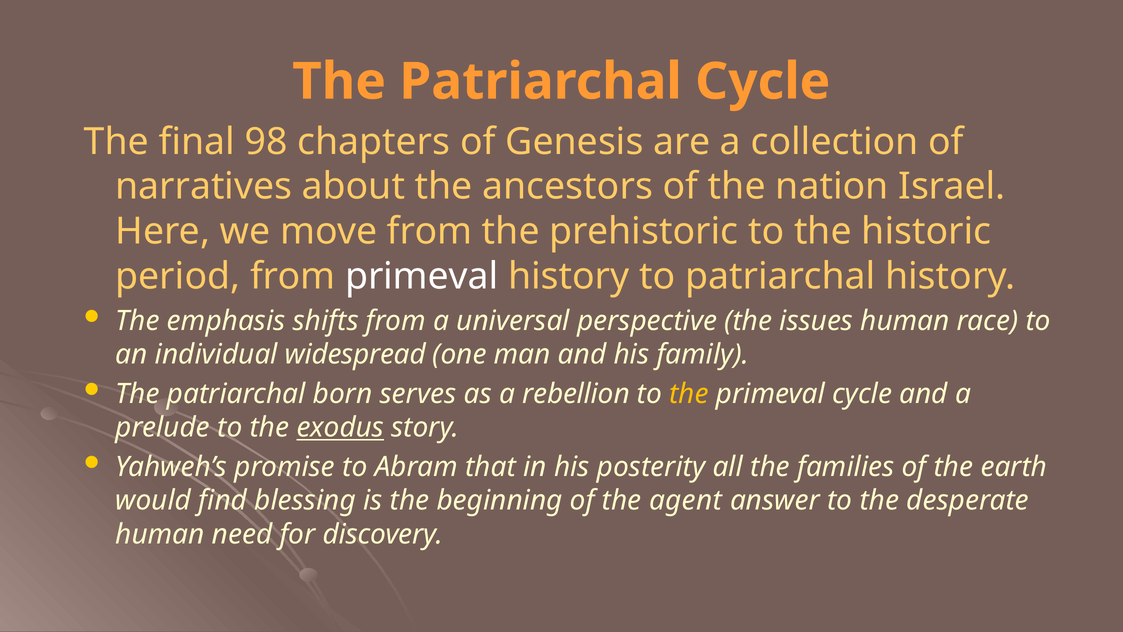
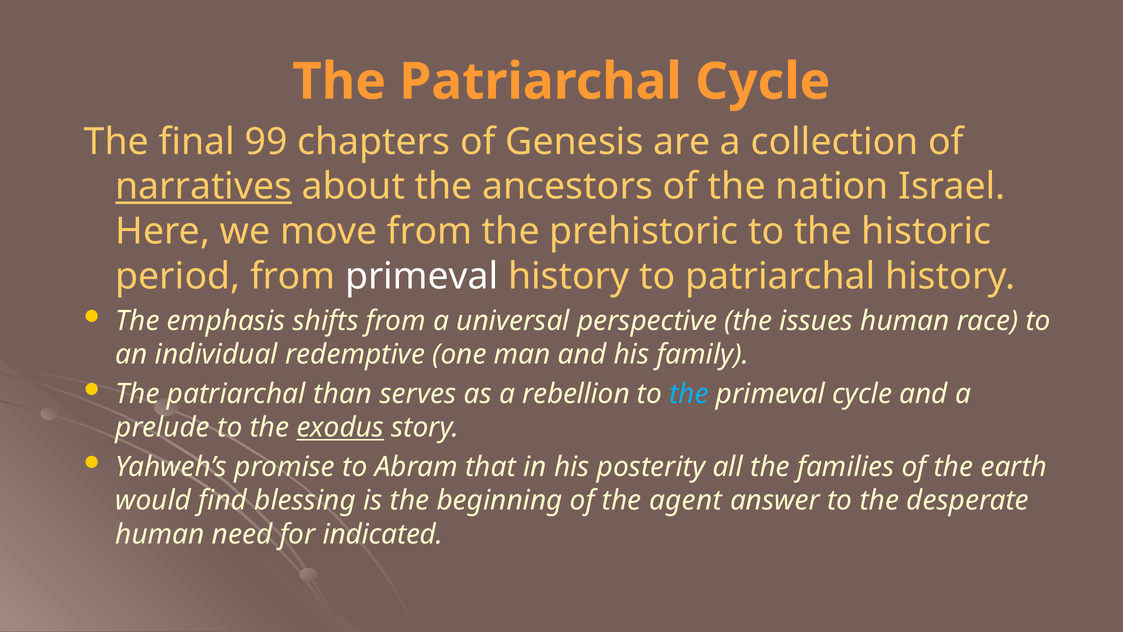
98: 98 -> 99 (266, 142)
narratives underline: none -> present (204, 187)
widespread: widespread -> redemptive (355, 354)
born: born -> than (342, 394)
the colour: yellow -> light blue (689, 394)
discovery: discovery -> indicated (383, 534)
